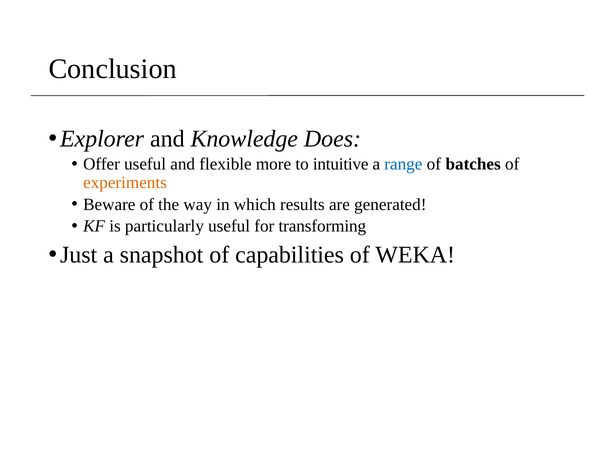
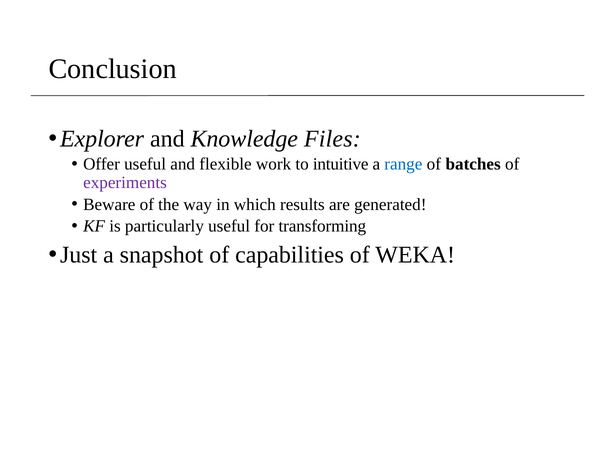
Does: Does -> Files (332, 139)
more: more -> work (274, 164)
experiments colour: orange -> purple (125, 183)
